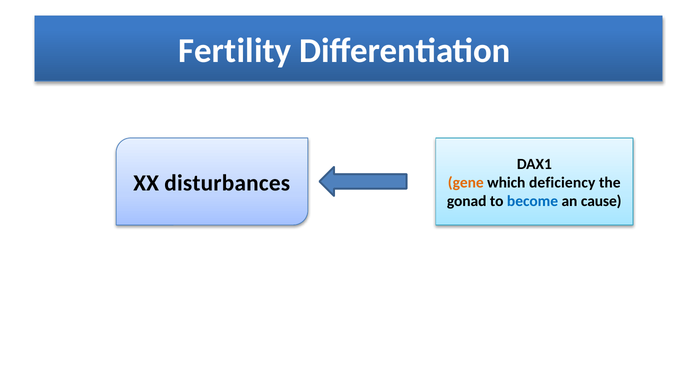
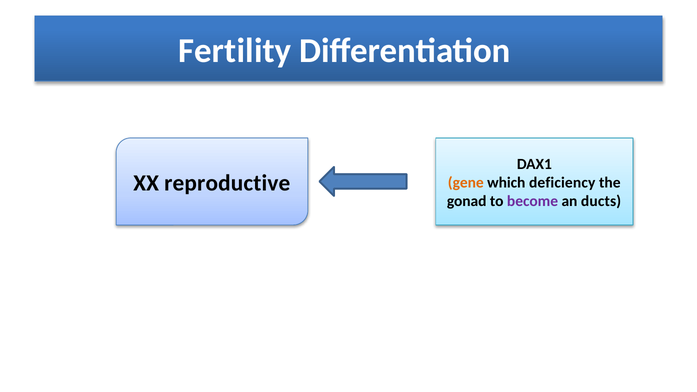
disturbances: disturbances -> reproductive (227, 183)
become colour: blue -> purple (533, 201)
cause: cause -> ducts (601, 201)
